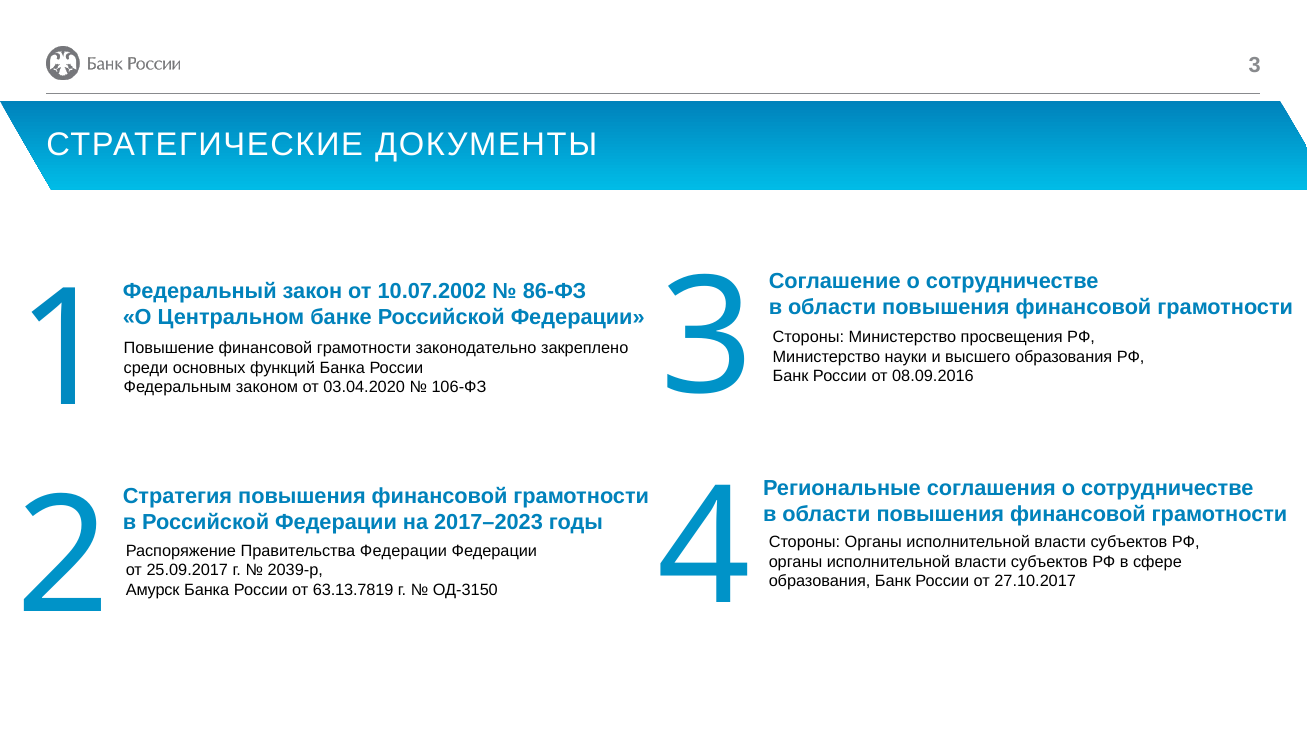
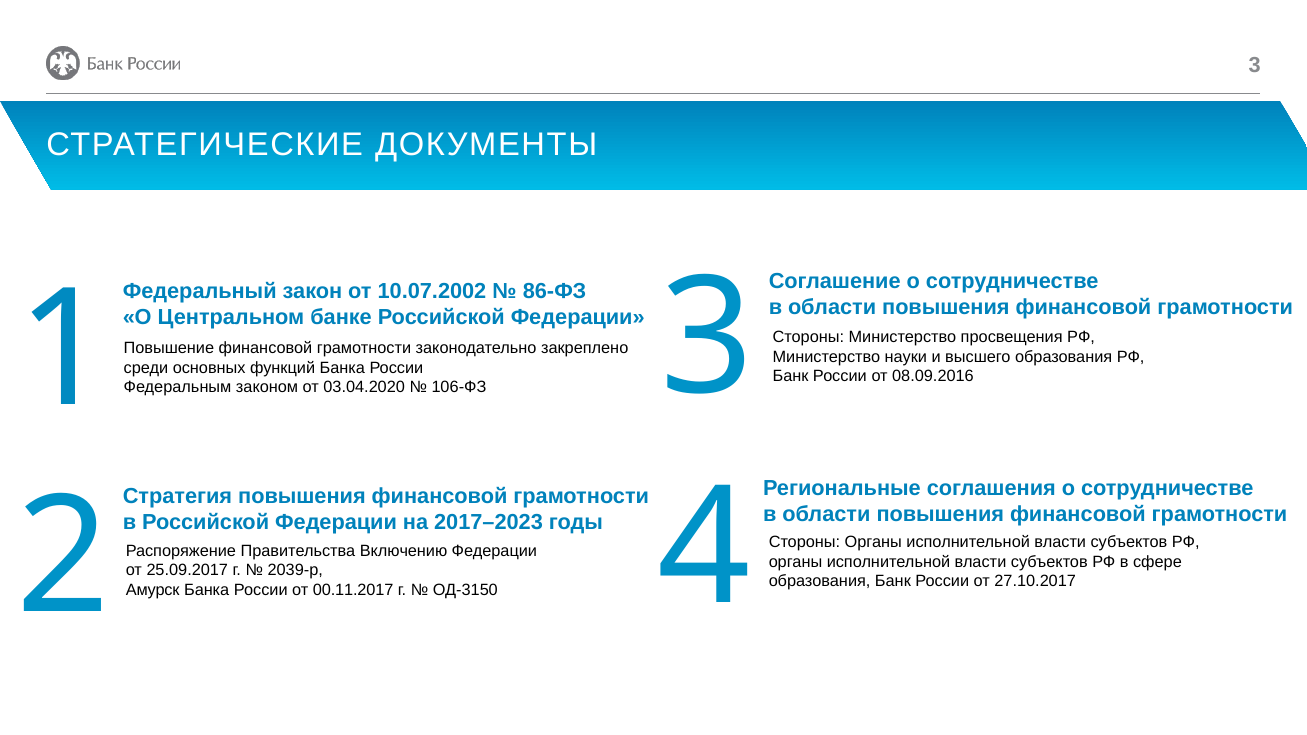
Правительства Федерации: Федерации -> Включению (404, 551)
63.13.7819: 63.13.7819 -> 00.11.2017 (353, 590)
